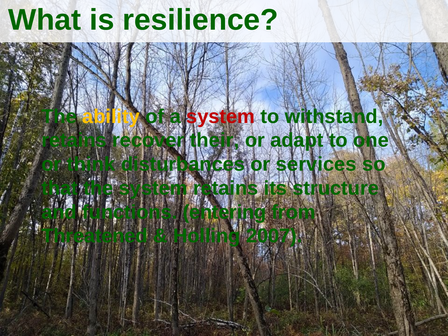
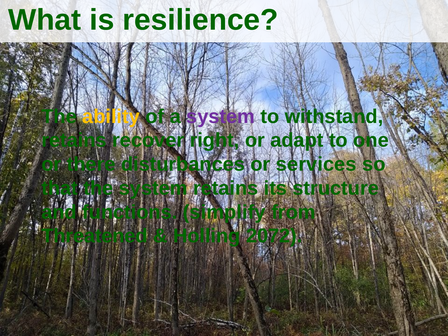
system colour: red -> purple (221, 117)
their: their -> right (215, 140)
think: think -> there (91, 164)
entering: entering -> simplify (224, 212)
2007: 2007 -> 2072 (274, 236)
